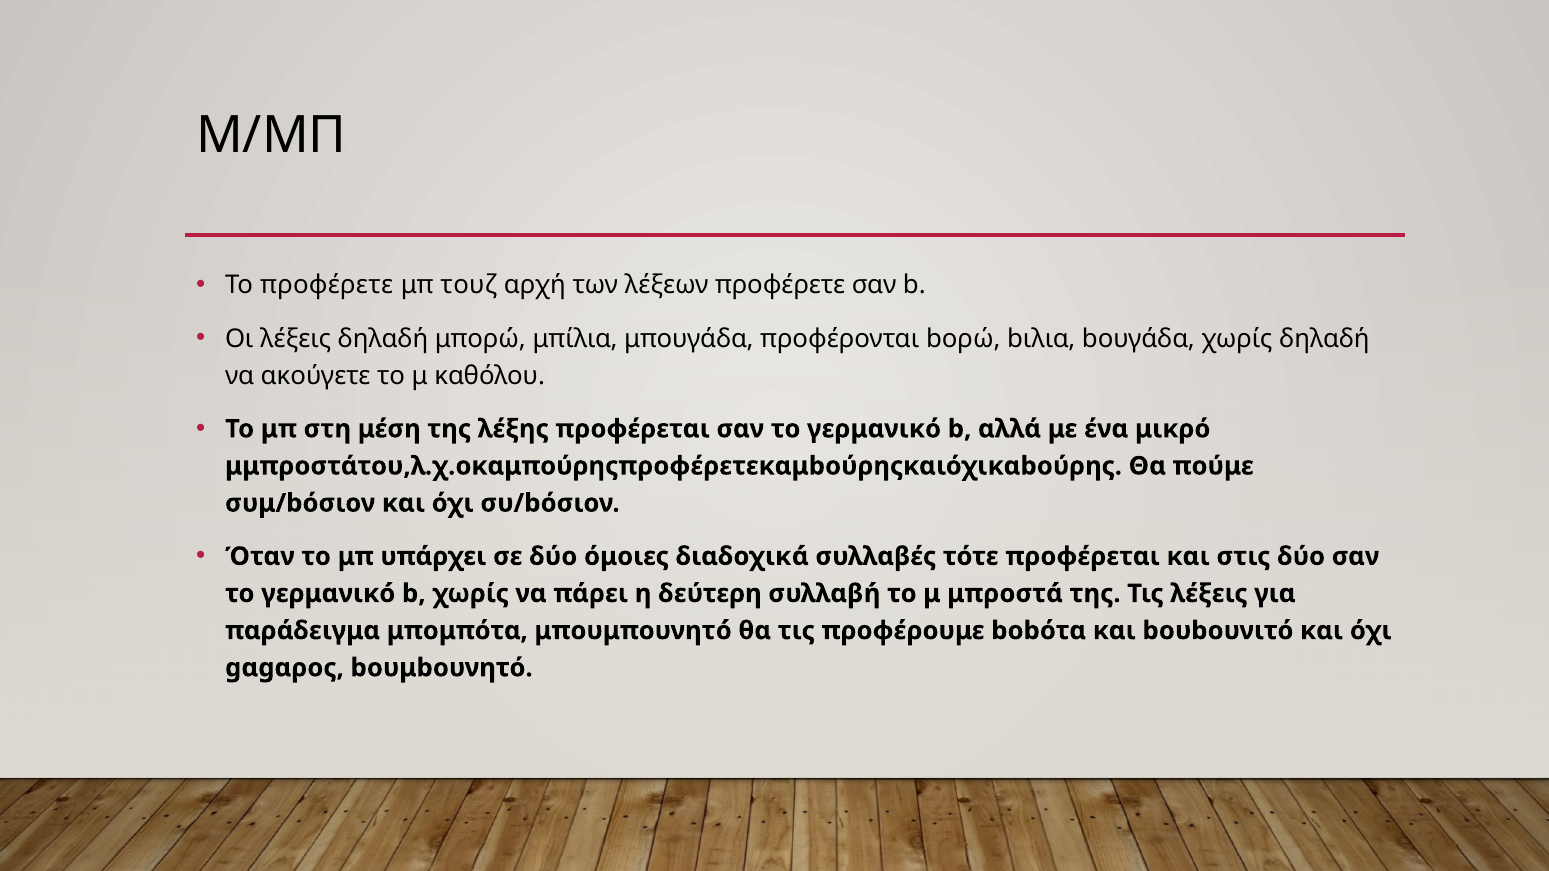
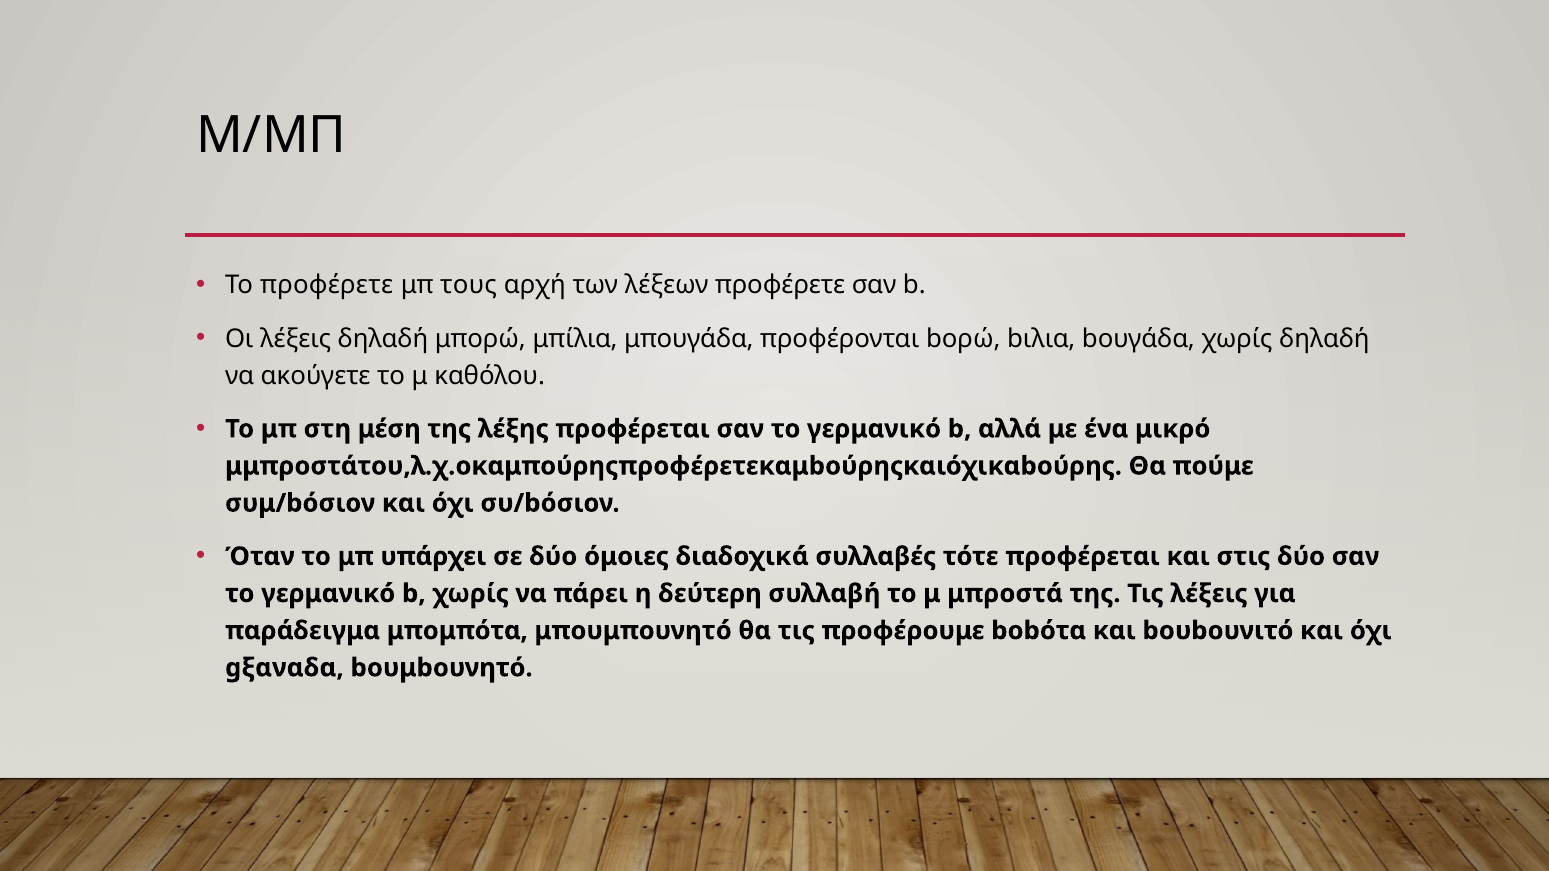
τουζ: τουζ -> τους (469, 285)
gαgαρος: gαgαρος -> gξαναδα (284, 668)
